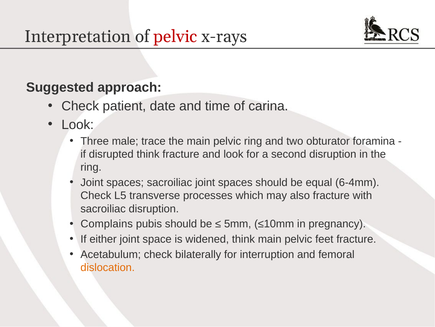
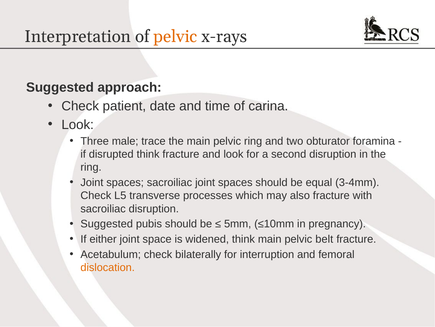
pelvic colour: red -> orange (175, 36)
6-4mm: 6-4mm -> 3-4mm (357, 182)
Complains: Complains -> Suggested (107, 224)
feet: feet -> belt (324, 239)
